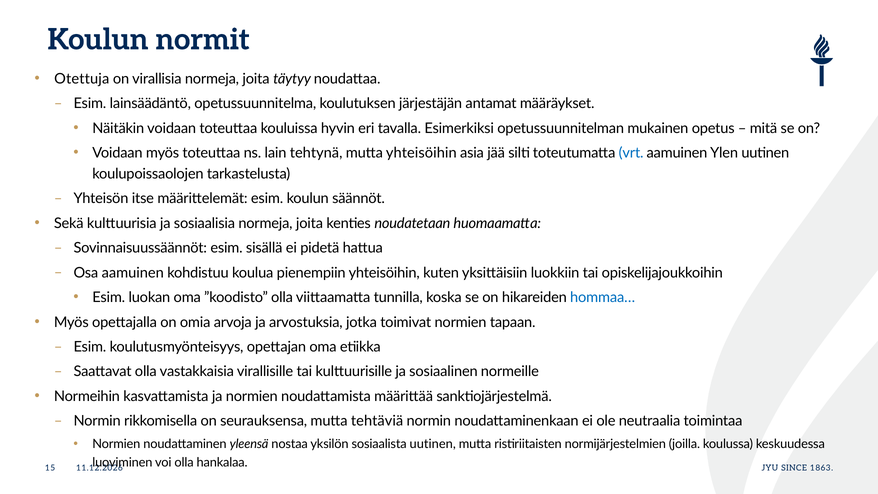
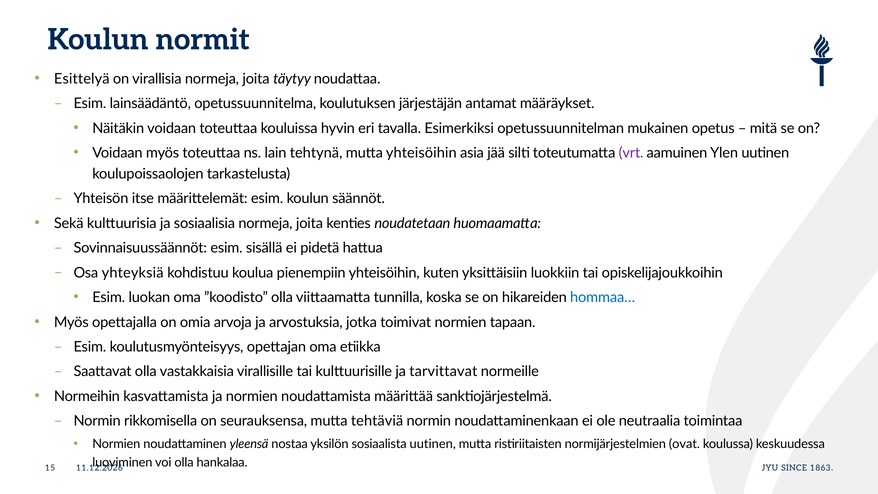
Otettuja: Otettuja -> Esittelyä (82, 79)
vrt colour: blue -> purple (631, 153)
Osa aamuinen: aamuinen -> yhteyksiä (133, 273)
sosiaalinen: sosiaalinen -> tarvittavat (443, 372)
joilla: joilla -> ovat (684, 444)
